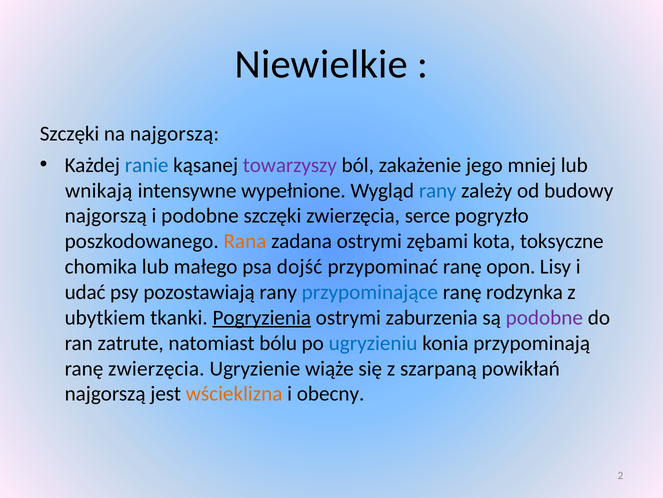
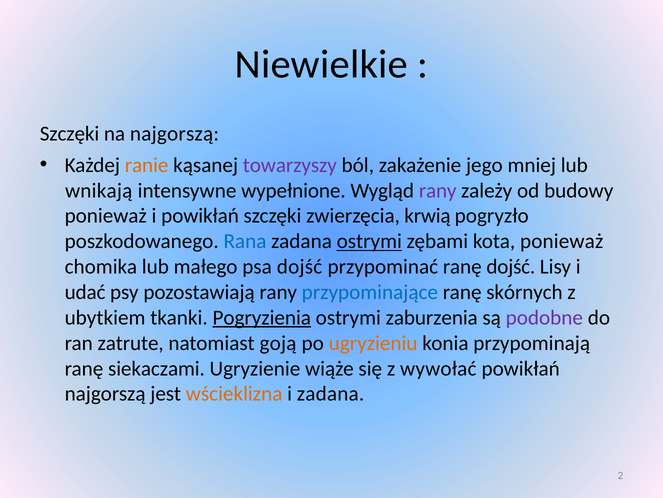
ranie colour: blue -> orange (147, 165)
rany colour: blue -> purple (438, 190)
najgorszą: najgorszą -> ponieważ (106, 216)
i podobne: podobne -> powikłań (200, 216)
serce: serce -> krwią (427, 216)
Rana colour: orange -> blue (245, 241)
ostrymi underline: none -> present (369, 241)
kota toksyczne: toksyczne -> ponieważ (562, 241)
ranę opon: opon -> dojść (511, 266)
rodzynka: rodzynka -> skórnych (524, 292)
bólu: bólu -> goją (278, 343)
ugryzieniu colour: blue -> orange (373, 343)
ranę zwierzęcia: zwierzęcia -> siekaczami (156, 368)
szarpaną: szarpaną -> wywołać (438, 368)
i obecny: obecny -> zadana (331, 393)
